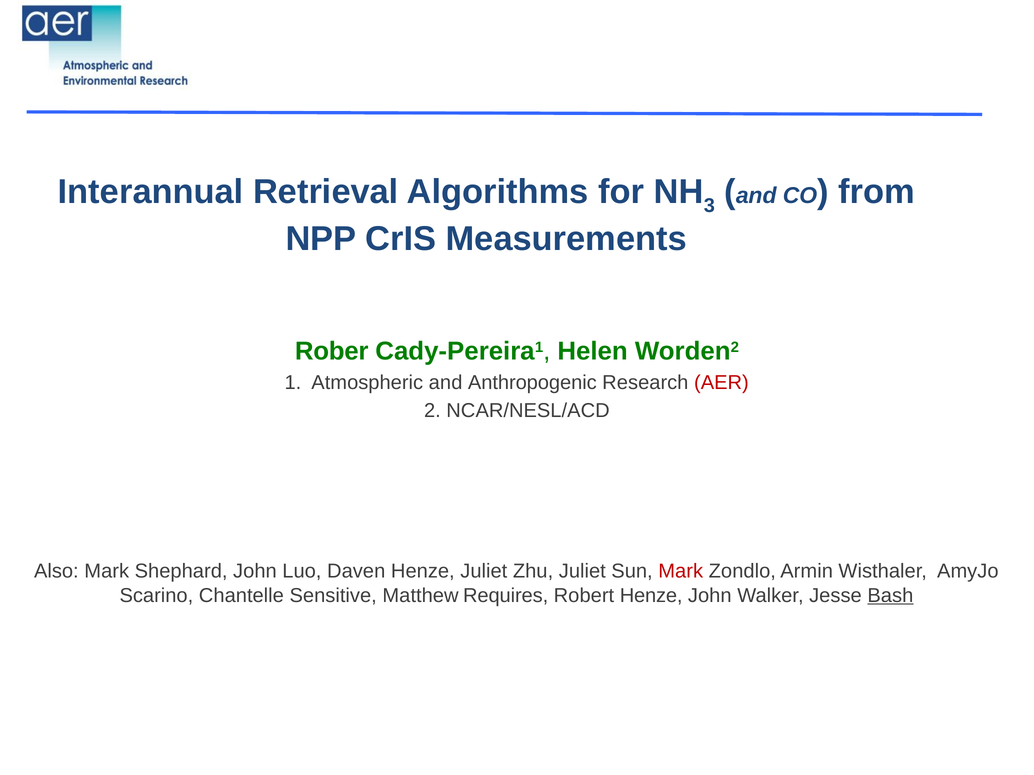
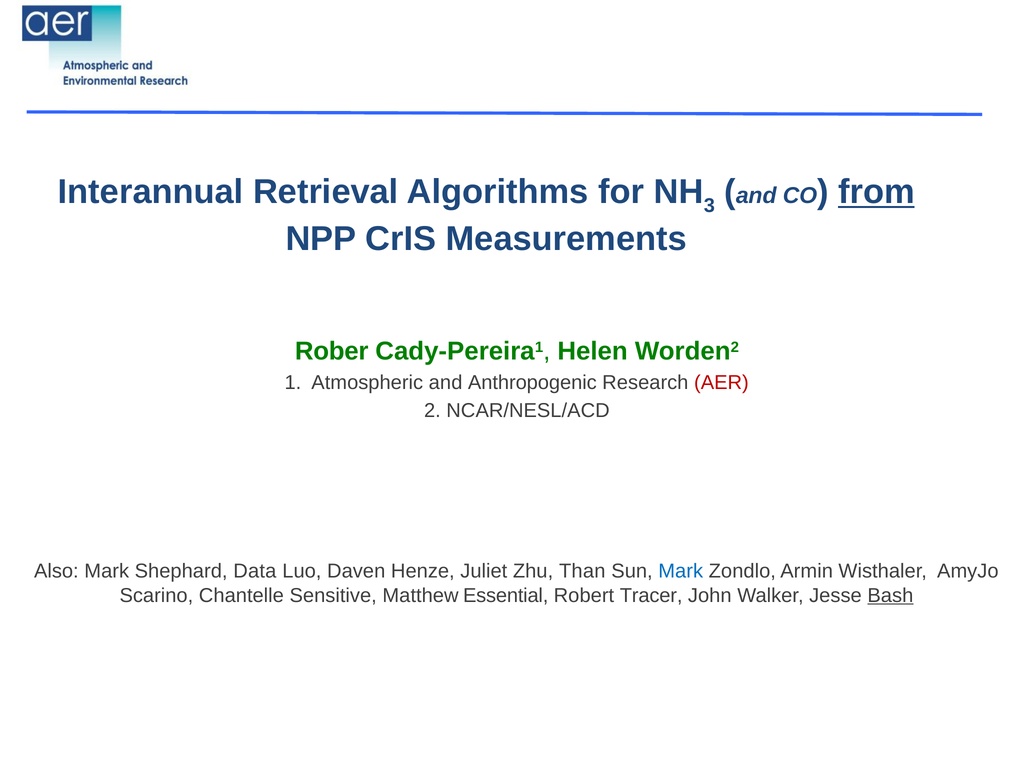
from underline: none -> present (876, 192)
Shephard John: John -> Data (255, 572)
Zhu Juliet: Juliet -> Than (582, 572)
Mark colour: red -> blue (681, 572)
Requires: Requires -> Essential (506, 596)
Robert Henze: Henze -> Tracer (651, 596)
